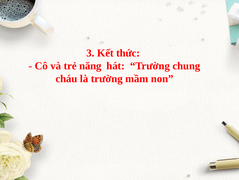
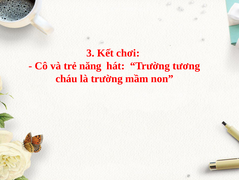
thức: thức -> chơi (128, 53)
chung: chung -> tương (186, 66)
